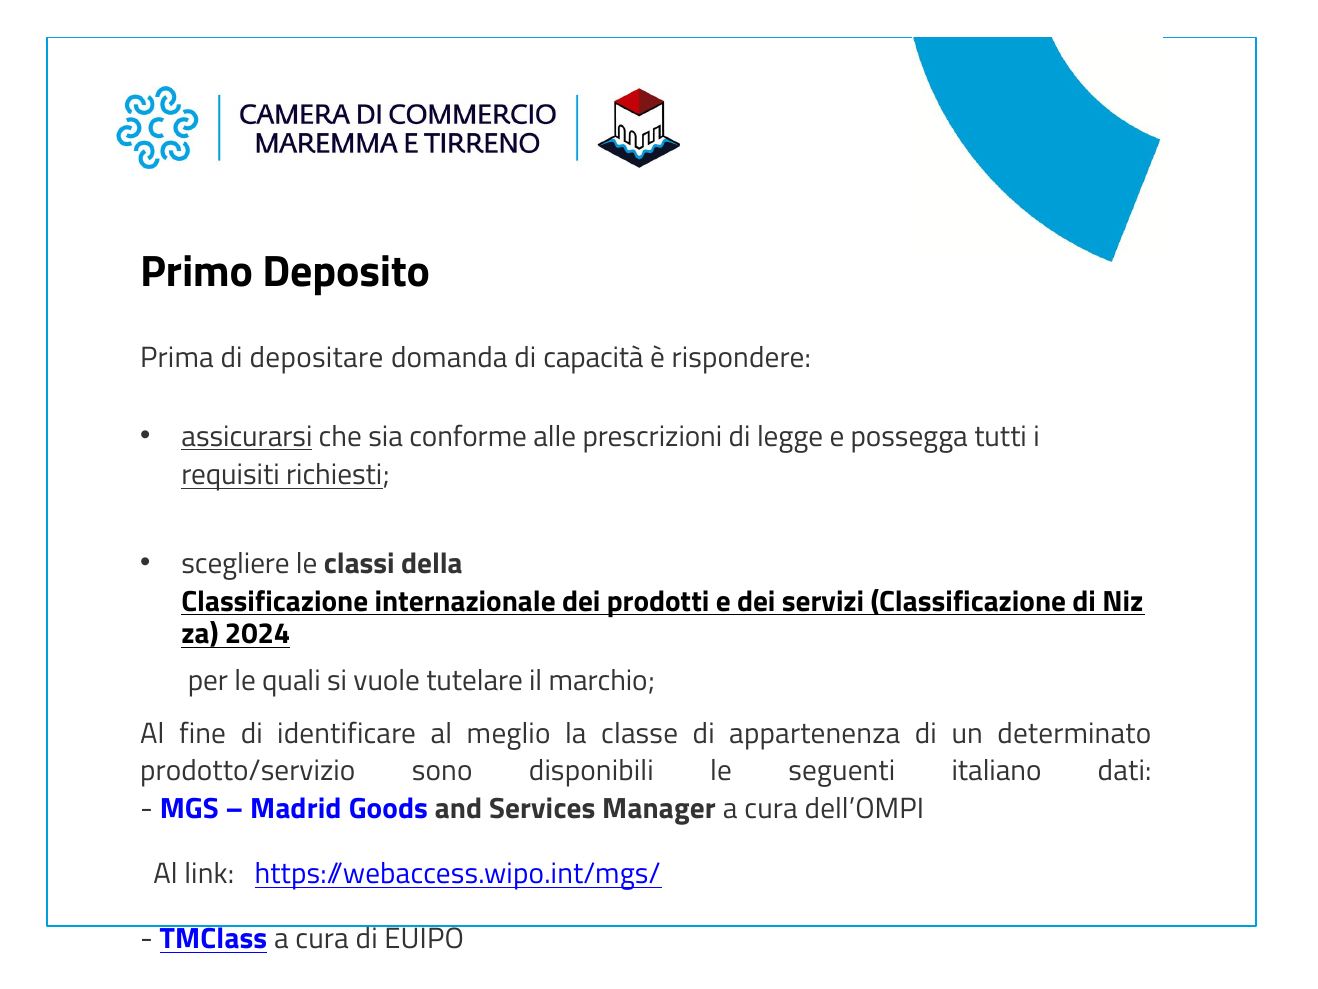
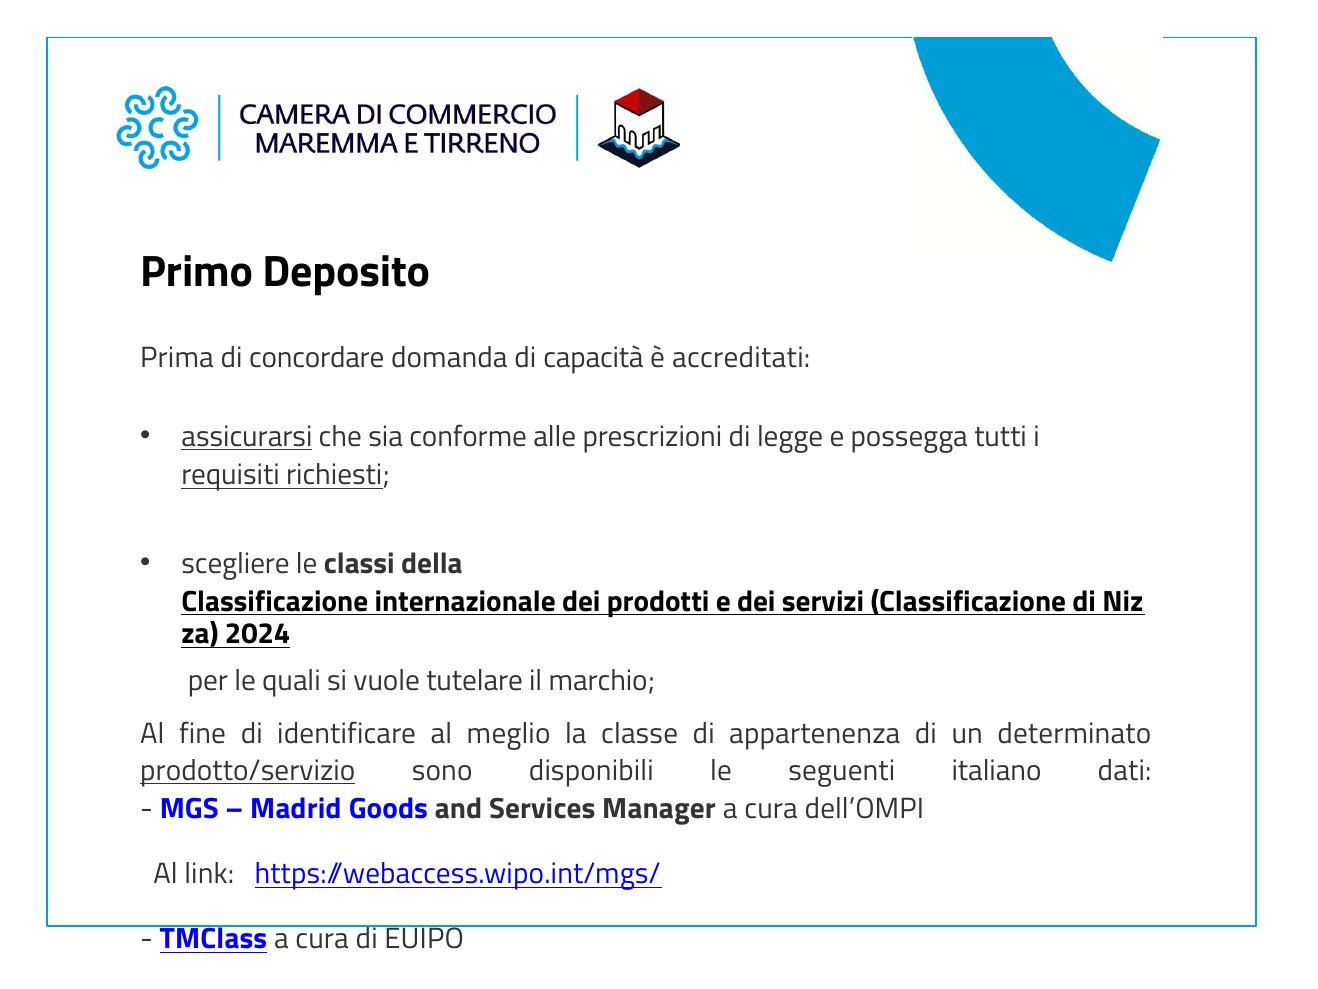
depositare: depositare -> concordare (317, 358)
rispondere: rispondere -> accreditati (741, 358)
prodotto/servizio underline: none -> present (248, 771)
